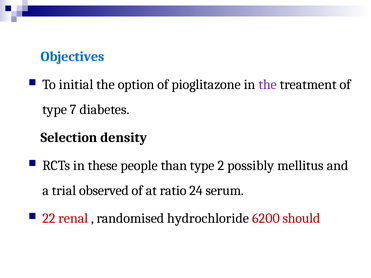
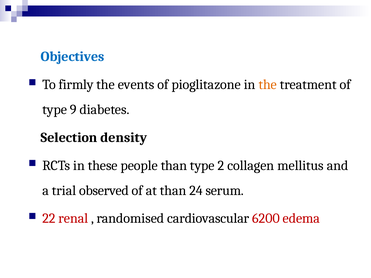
initial: initial -> firmly (76, 85)
option: option -> events (136, 85)
the colour: purple -> orange (268, 85)
7: 7 -> 9 (73, 110)
possibly: possibly -> collagen (251, 166)
at ratio: ratio -> than (173, 191)
hydrochloride: hydrochloride -> cardiovascular (208, 219)
should: should -> edema (301, 219)
